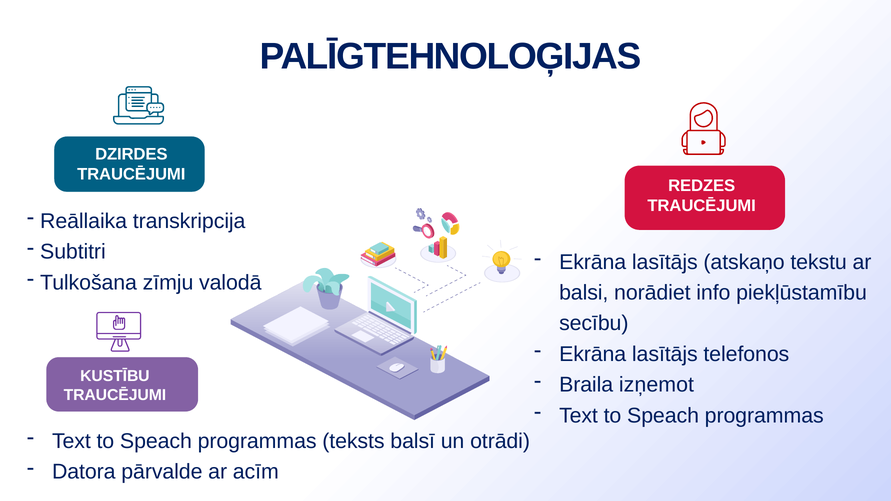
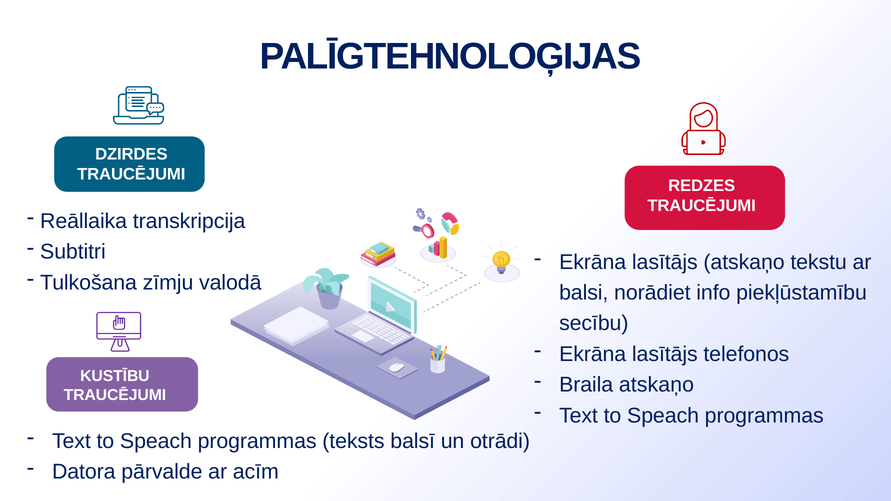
Braila izņemot: izņemot -> atskaņo (656, 385)
